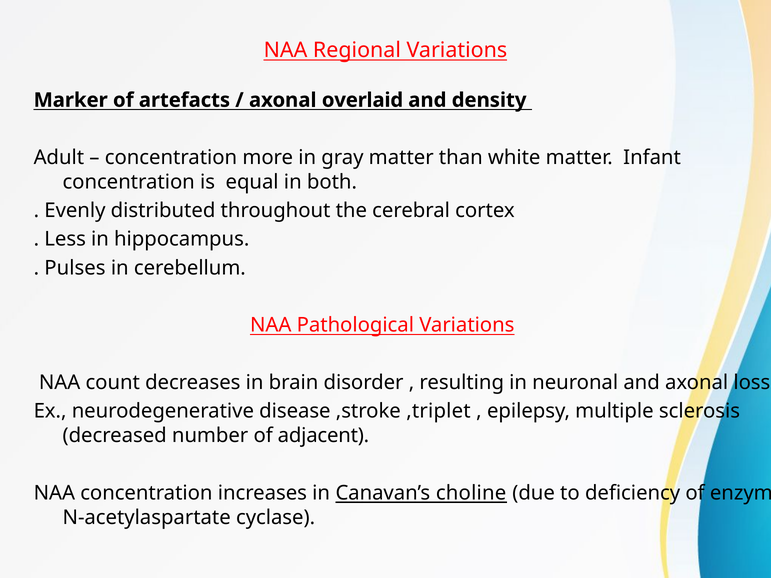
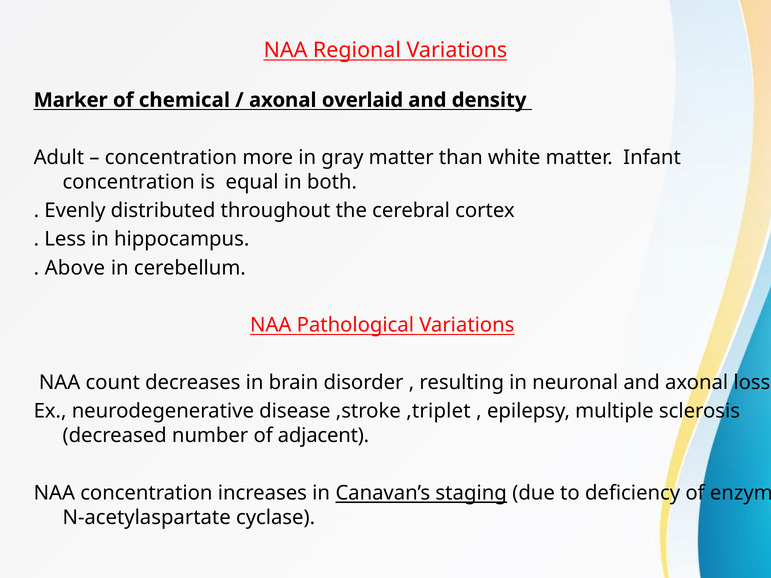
artefacts: artefacts -> chemical (184, 100)
Pulses: Pulses -> Above (75, 268)
choline: choline -> staging (471, 493)
